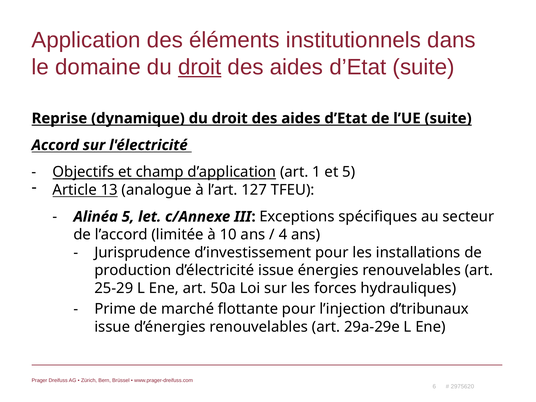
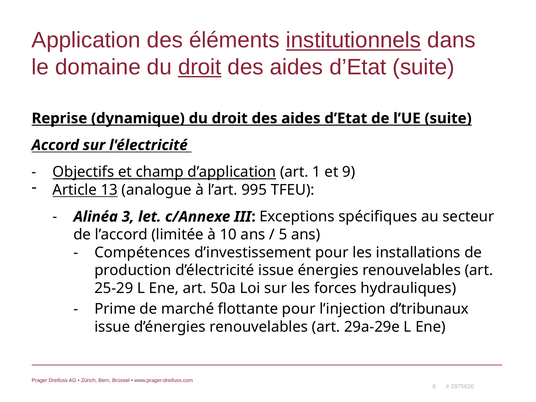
institutionnels underline: none -> present (353, 40)
et 5: 5 -> 9 (349, 172)
127: 127 -> 995 (254, 190)
Alinéa 5: 5 -> 3 (128, 217)
4: 4 -> 5 (283, 235)
Jurisprudence: Jurisprudence -> Compétences (142, 252)
